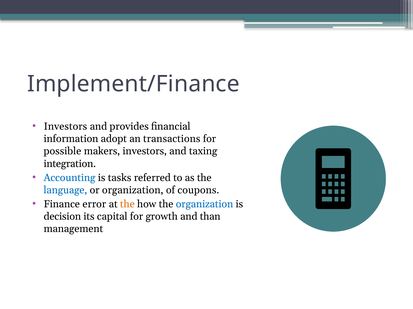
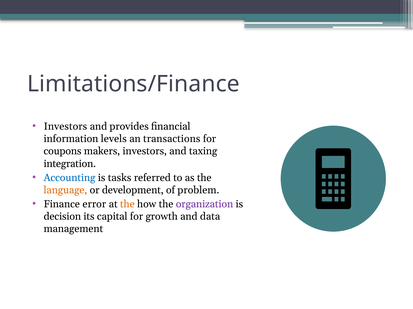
Implement/Finance: Implement/Finance -> Limitations/Finance (133, 84)
adopt: adopt -> levels (114, 139)
possible: possible -> coupons (63, 152)
language colour: blue -> orange (65, 191)
or organization: organization -> development (133, 191)
coupons: coupons -> problem (198, 191)
organization colour: blue -> purple (205, 205)
than: than -> data (210, 217)
